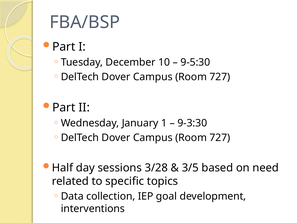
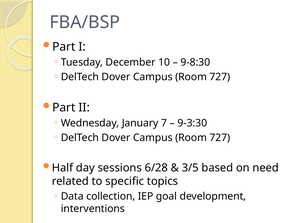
9-5:30: 9-5:30 -> 9-8:30 (195, 62)
1: 1 -> 7 (164, 123)
3/28: 3/28 -> 6/28 (156, 168)
